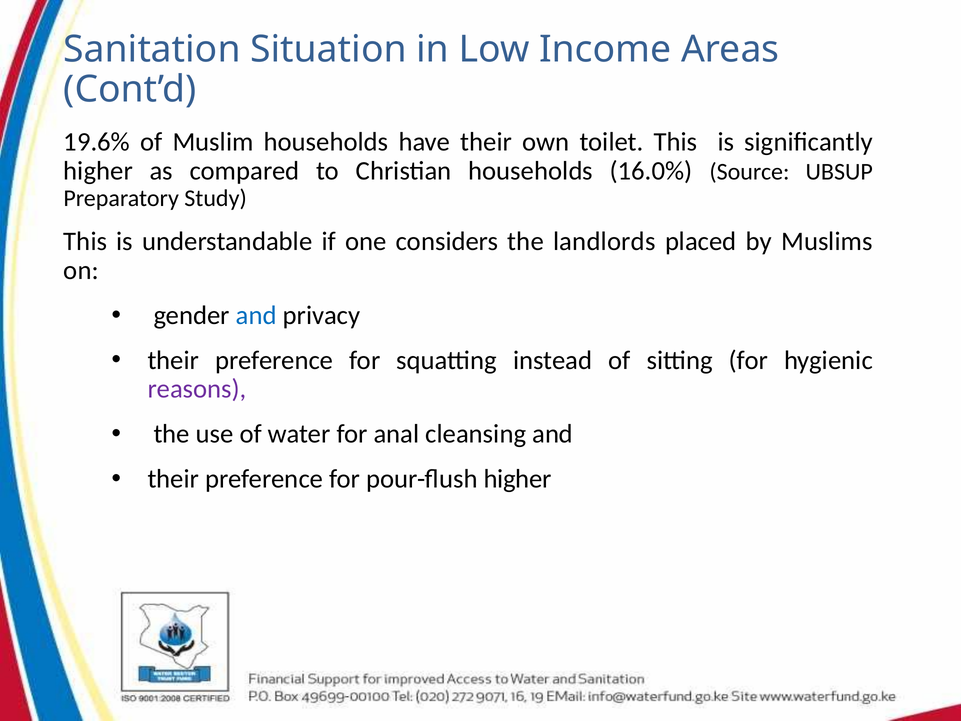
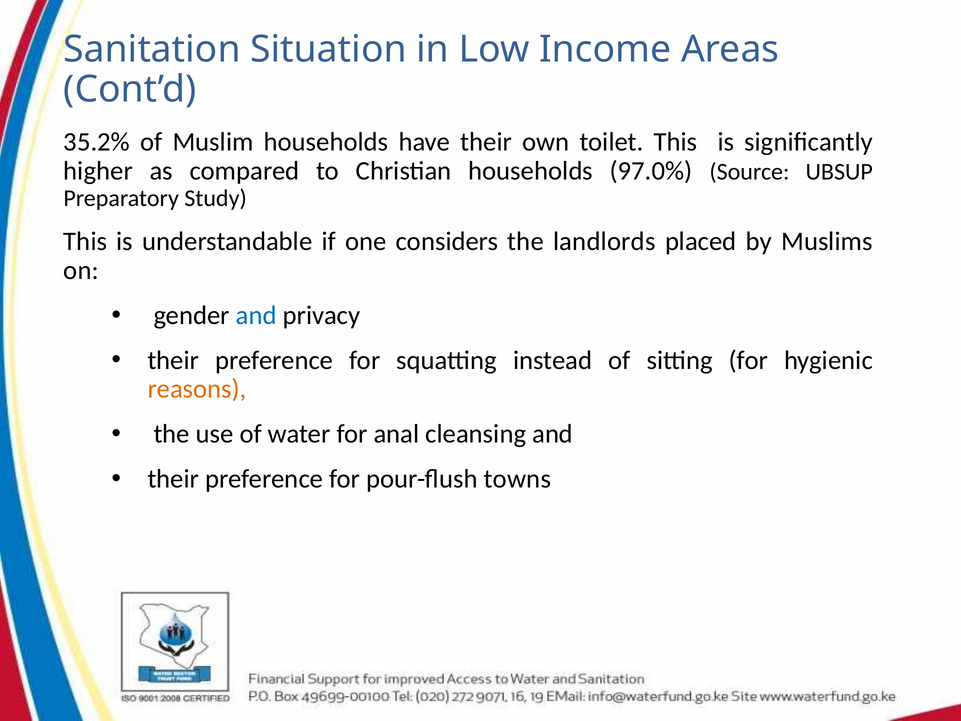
19.6%: 19.6% -> 35.2% (97, 142)
16.0%: 16.0% -> 97.0% (651, 171)
reasons colour: purple -> orange (197, 389)
pour-flush higher: higher -> towns (517, 479)
